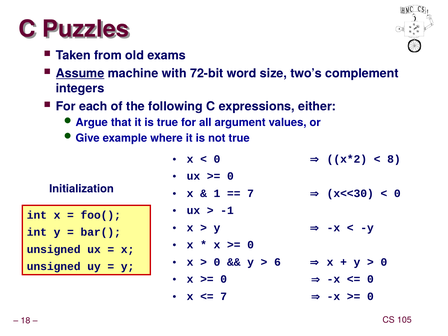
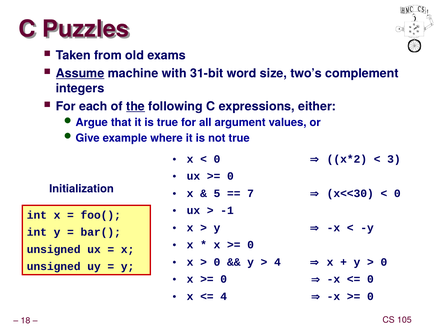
72-bit: 72-bit -> 31-bit (207, 73)
the underline: none -> present (136, 106)
8: 8 -> 3 (394, 159)
1: 1 -> 5 (217, 193)
6: 6 -> 4 (277, 262)
7: 7 -> 4 (224, 296)
